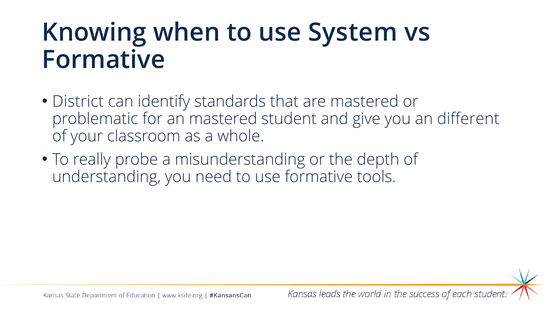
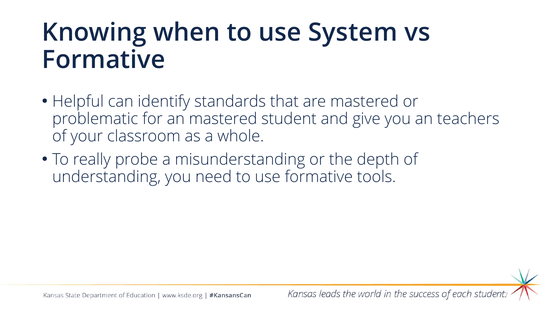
District: District -> Helpful (78, 101)
different: different -> teachers (468, 119)
